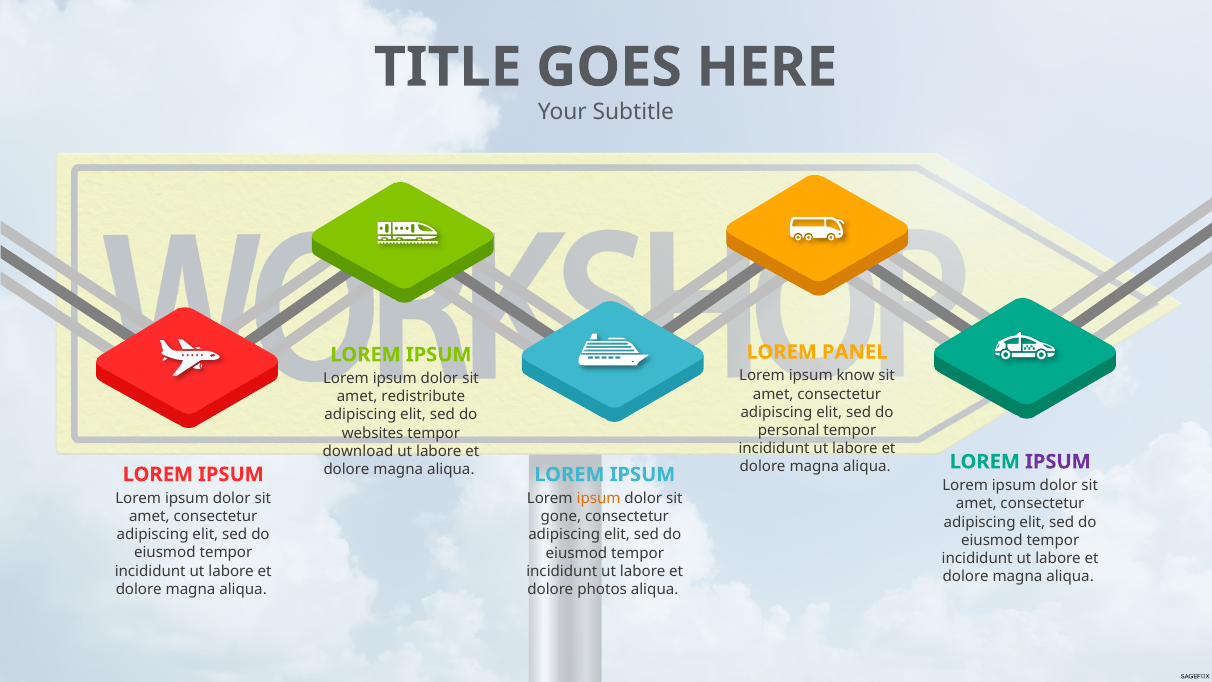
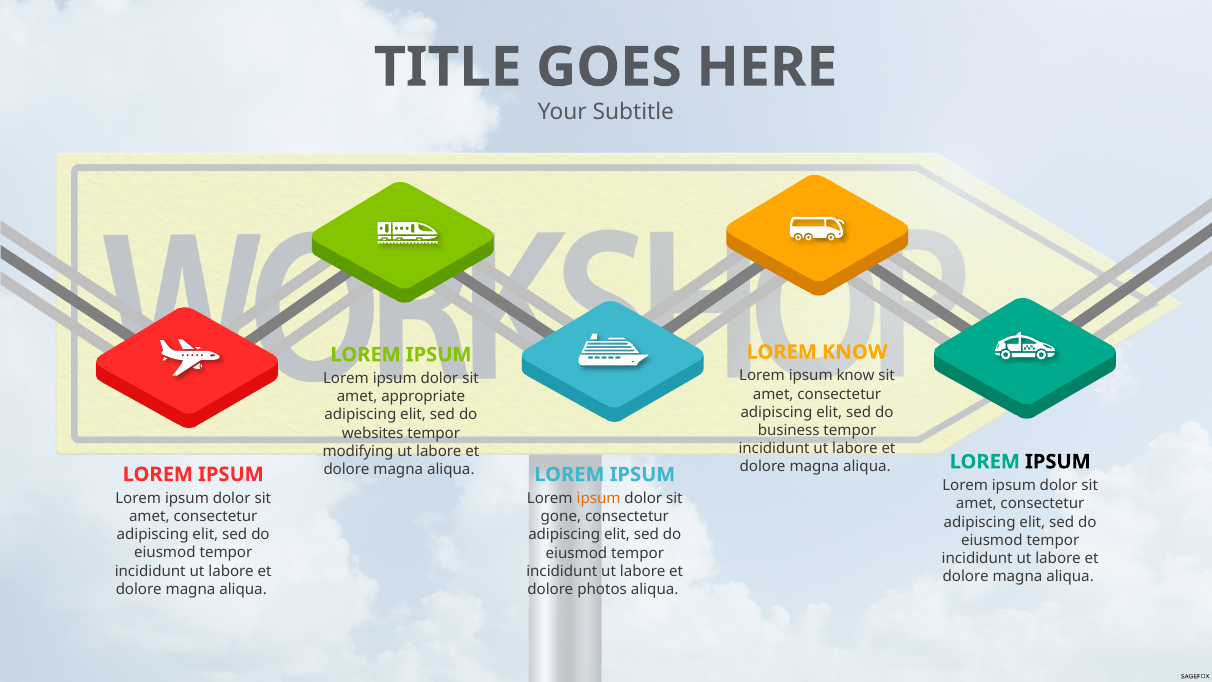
LOREM PANEL: PANEL -> KNOW (855, 352)
redistribute: redistribute -> appropriate (423, 397)
personal: personal -> business (789, 430)
download: download -> modifying (358, 451)
IPSUM colour: purple -> black (1058, 462)
